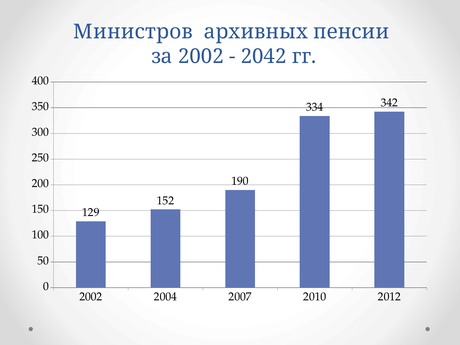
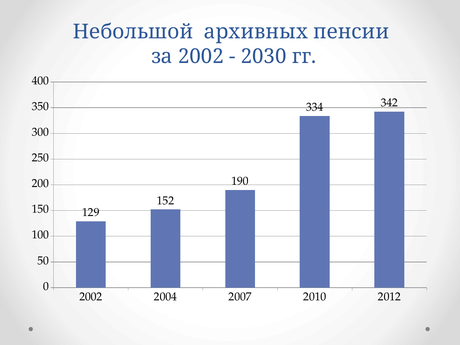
Министров: Министров -> Небольшой (133, 32)
2042: 2042 -> 2030 (264, 56)
